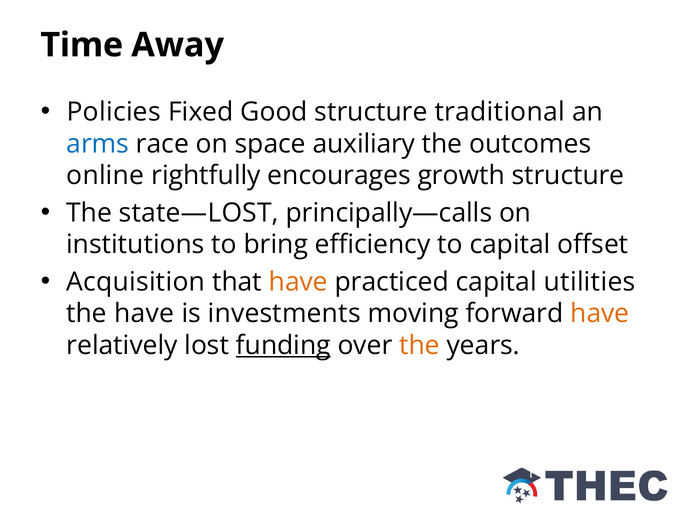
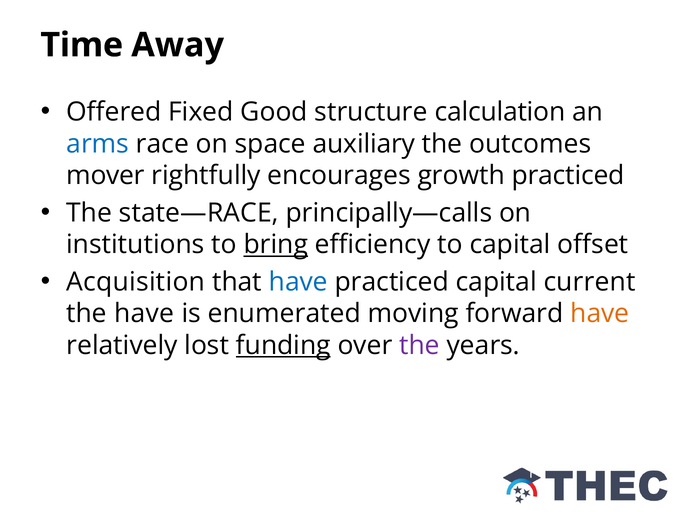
Policies: Policies -> Offered (114, 112)
traditional: traditional -> calculation (500, 112)
online: online -> mover (106, 176)
growth structure: structure -> practiced (568, 176)
state—LOST: state—LOST -> state—RACE (199, 213)
bring underline: none -> present (276, 244)
have colour: orange -> blue (298, 281)
utilities: utilities -> current (590, 281)
investments: investments -> enumerated (284, 313)
the colour: orange -> purple (420, 345)
